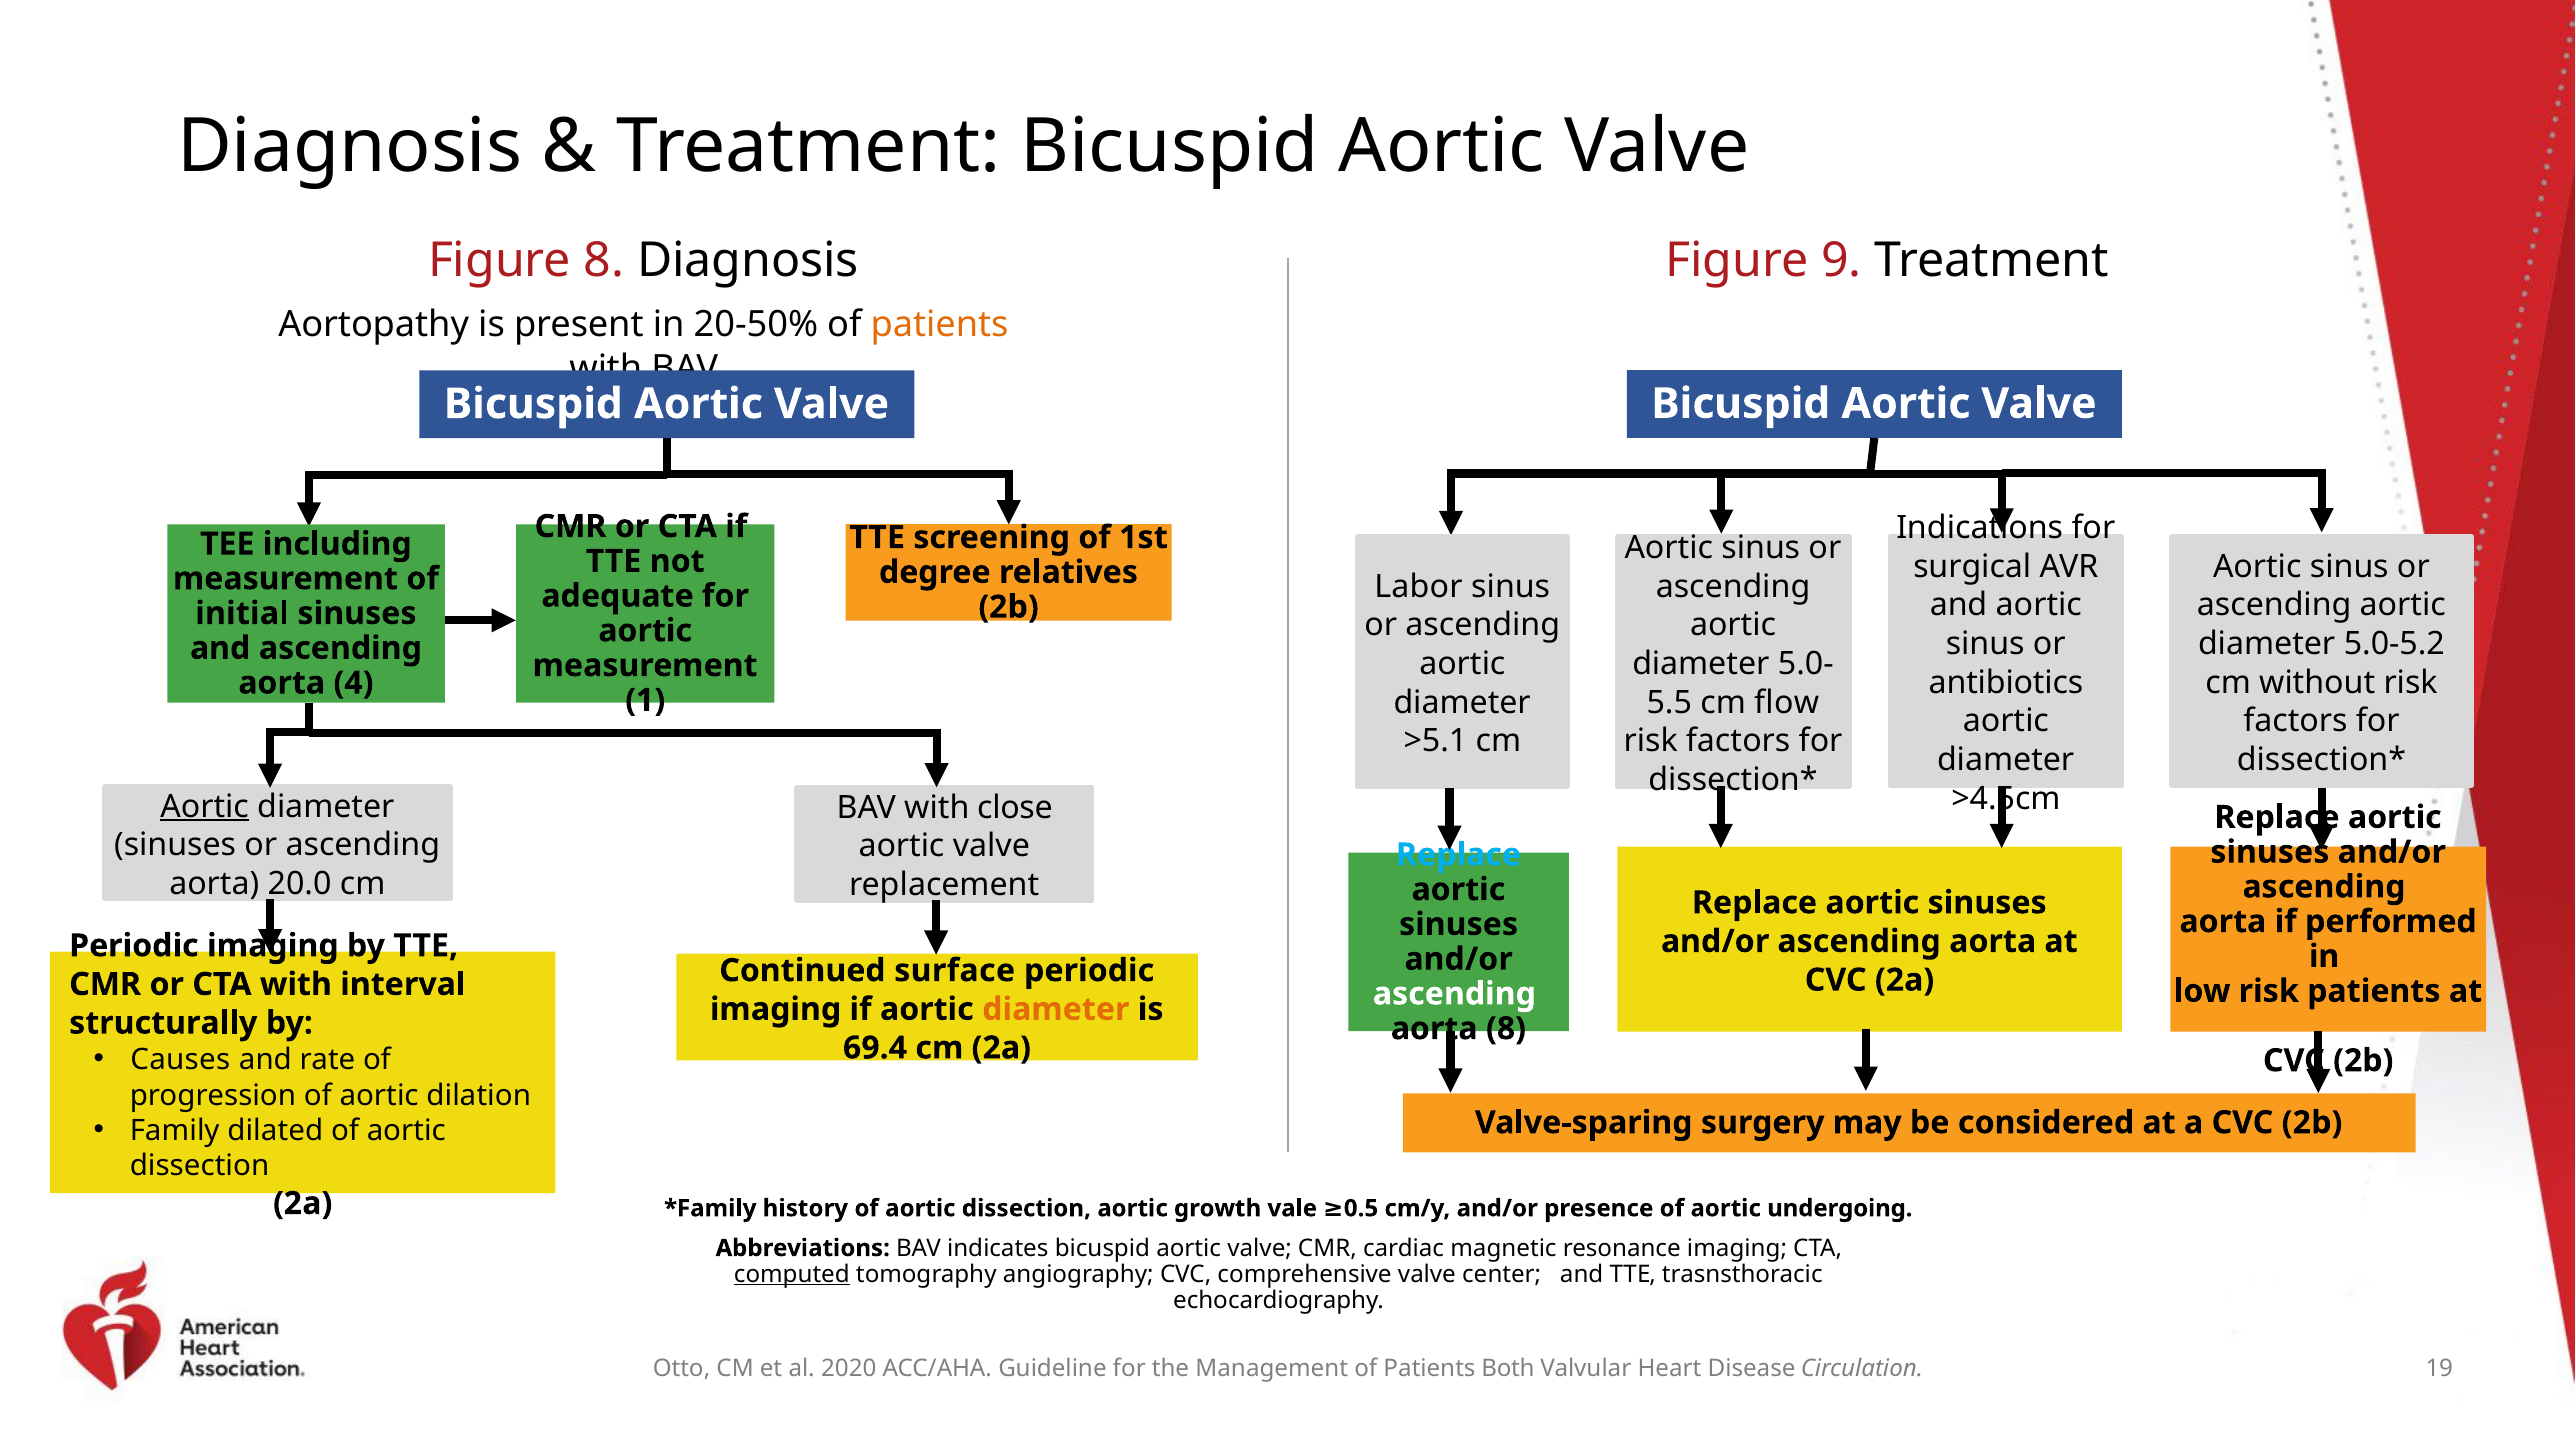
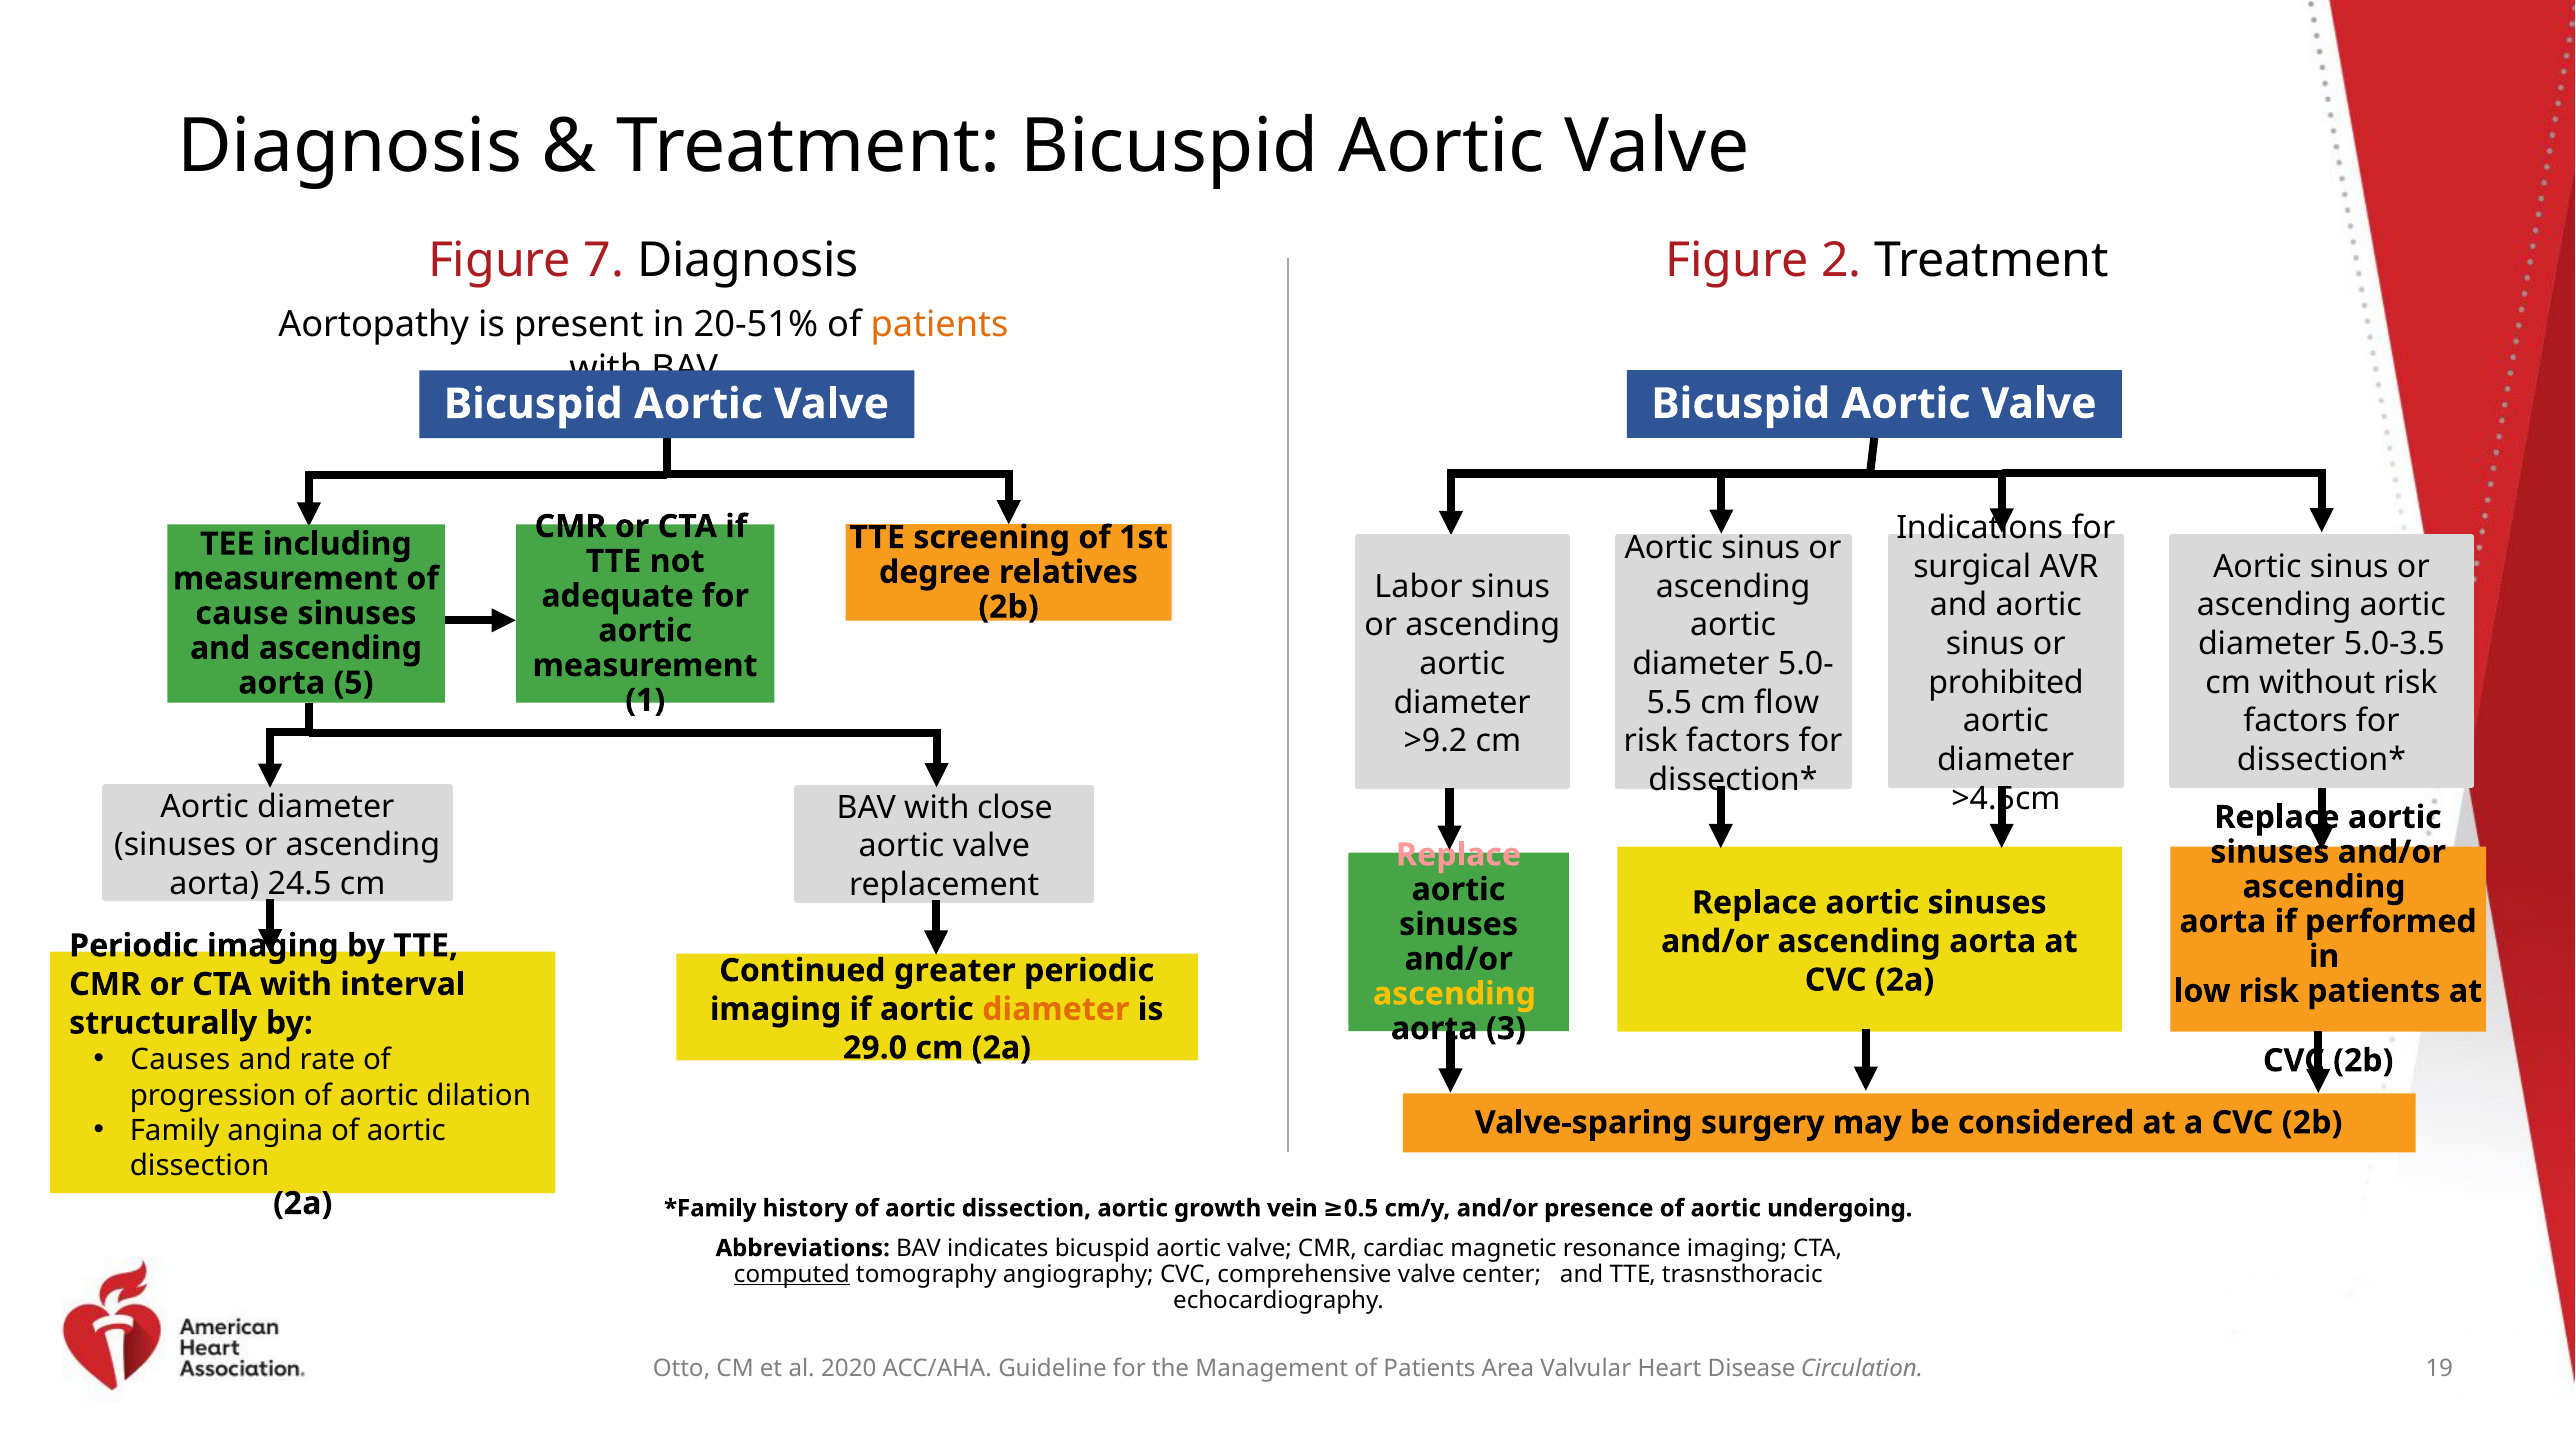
Figure 8: 8 -> 7 (604, 261)
9: 9 -> 2 (1841, 261)
20-50%: 20-50% -> 20-51% (756, 325)
initial: initial -> cause (242, 613)
5.0-5.2: 5.0-5.2 -> 5.0-3.5 (2394, 644)
antibiotics: antibiotics -> prohibited (2006, 683)
4: 4 -> 5 (354, 683)
>5.1: >5.1 -> >9.2 (1435, 741)
Aortic underline: present -> none (205, 806)
Replace colour: light blue -> pink (1458, 855)
20.0: 20.0 -> 24.5 (300, 884)
surface: surface -> greater (955, 971)
ascending colour: white -> yellow (1454, 994)
8: 8 -> 3 (1506, 1029)
69.4: 69.4 -> 29.0 (875, 1048)
dilated: dilated -> angina (275, 1131)
vale: vale -> vein (1292, 1208)
Both: Both -> Area (1508, 1369)
